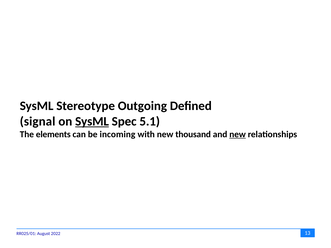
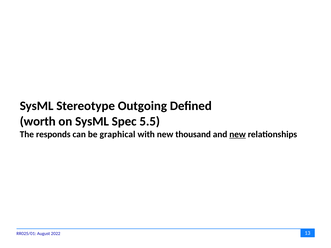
signal: signal -> worth (38, 121)
SysML underline: present -> none (92, 121)
5.1: 5.1 -> 5.5 (150, 121)
elements: elements -> responds (53, 134)
incoming: incoming -> graphical (117, 134)
